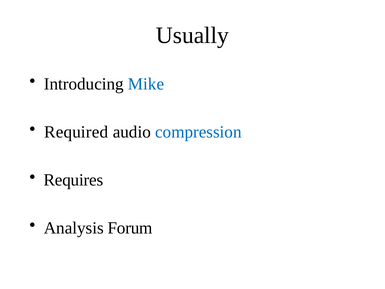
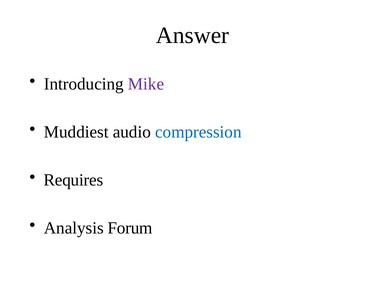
Usually: Usually -> Answer (192, 35)
Mike colour: blue -> purple (146, 84)
Required: Required -> Muddiest (76, 132)
